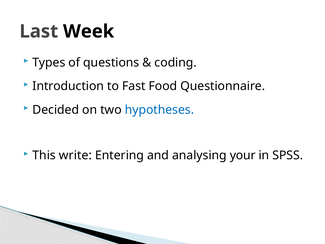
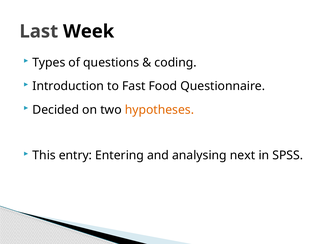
hypotheses colour: blue -> orange (159, 110)
write: write -> entry (75, 155)
your: your -> next (243, 155)
